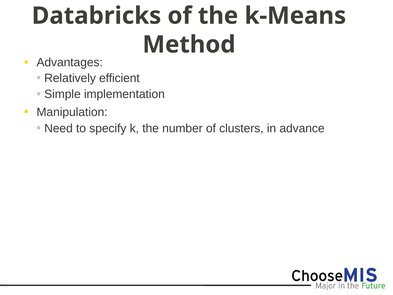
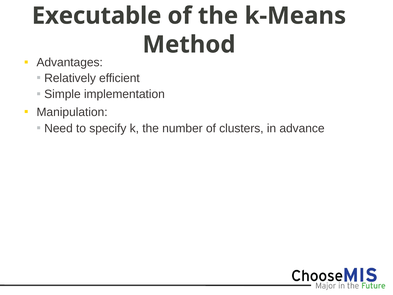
Databricks: Databricks -> Executable (97, 16)
